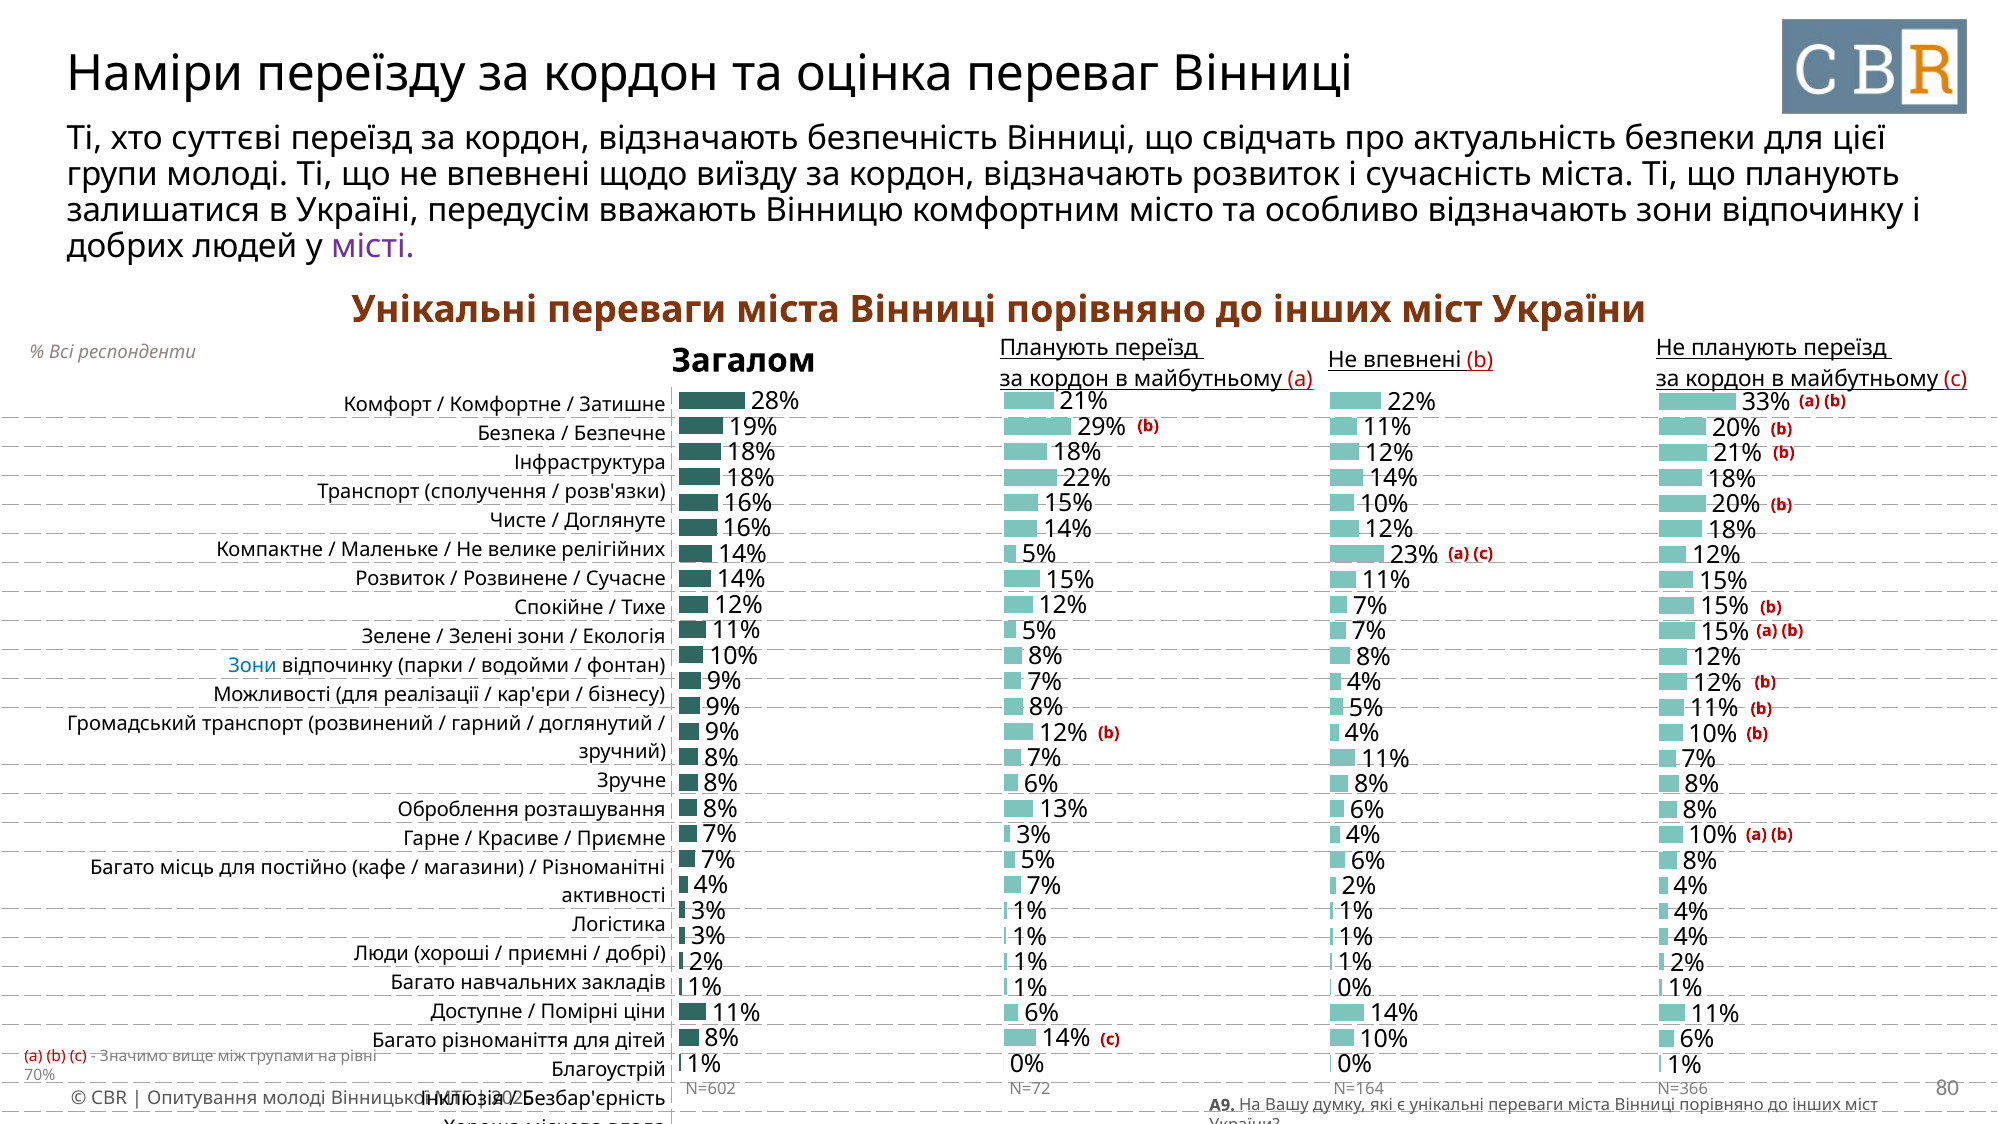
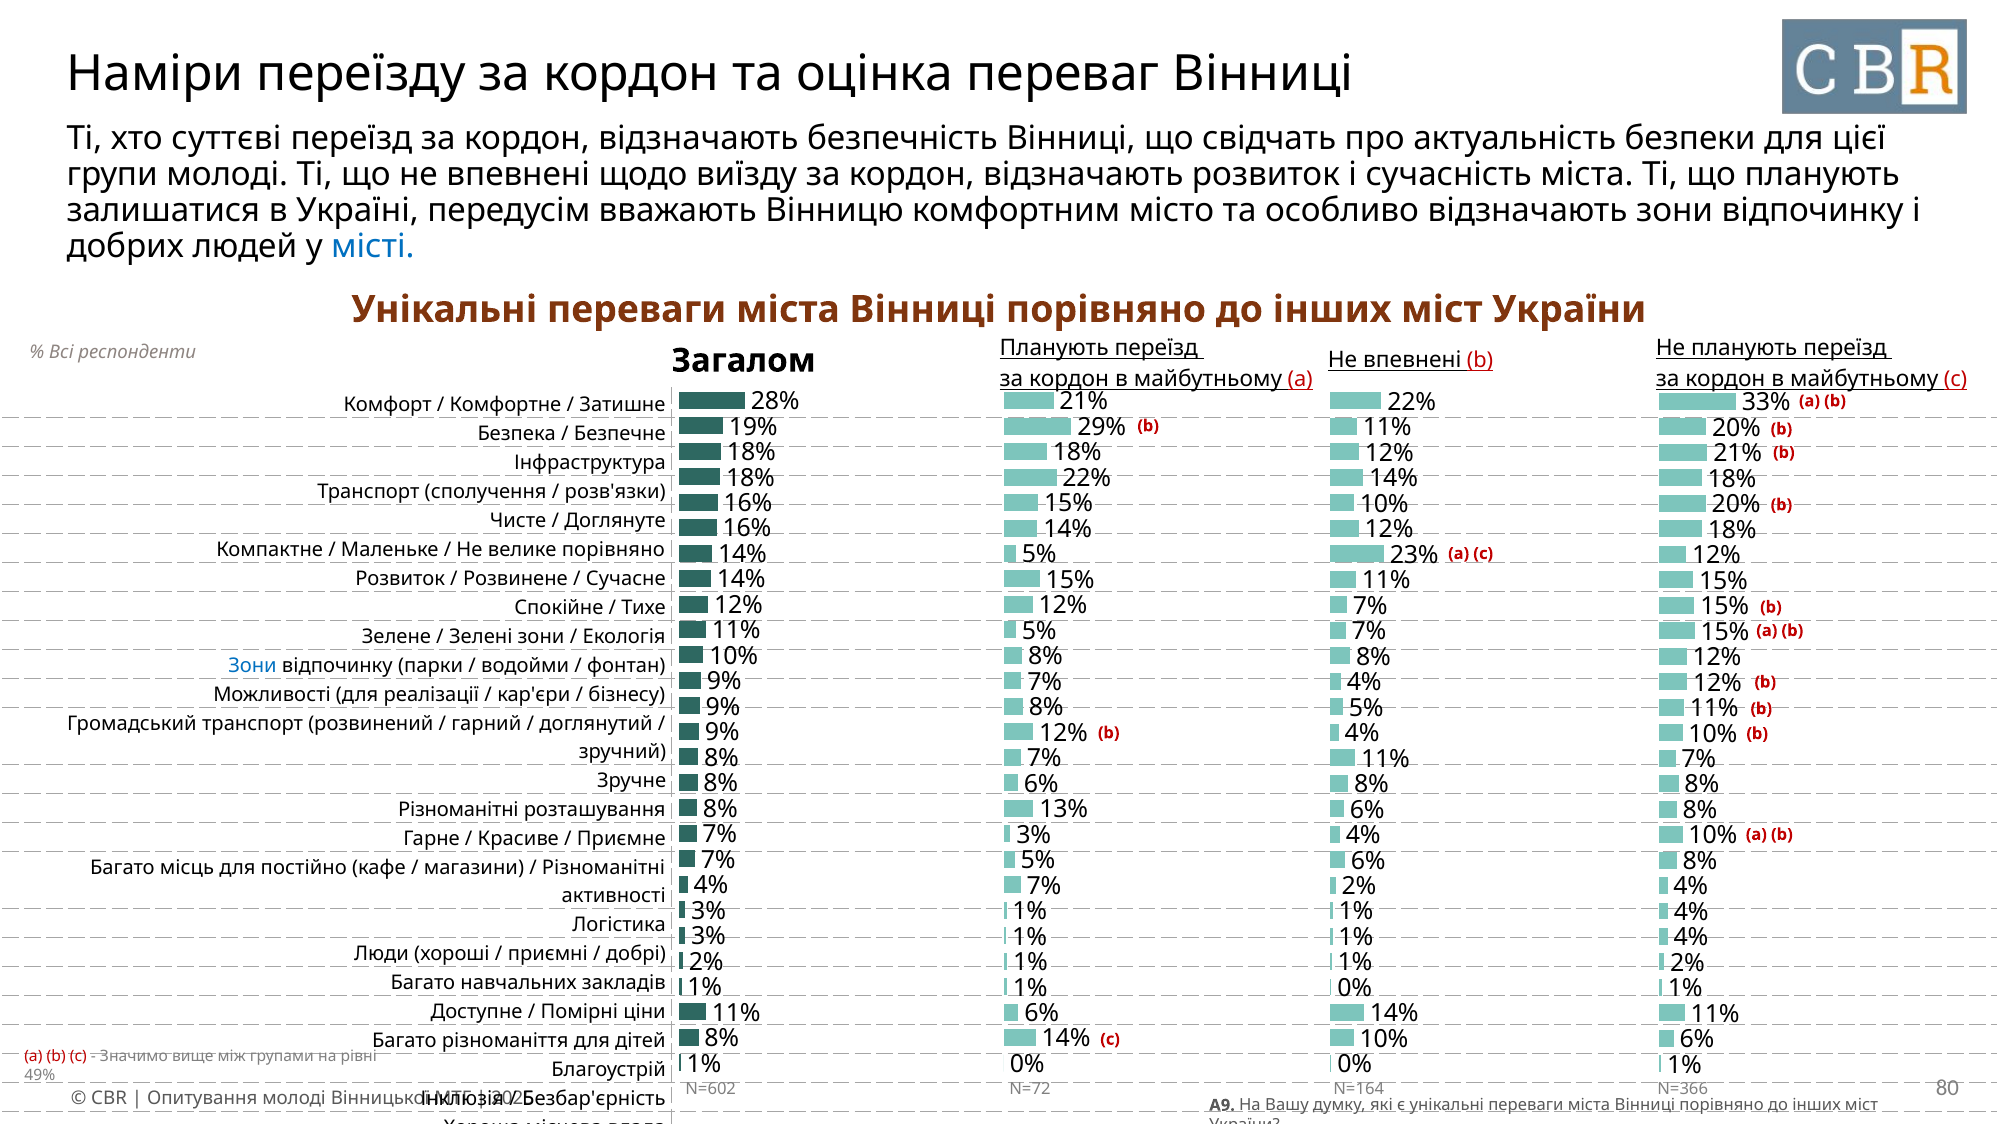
місті colour: purple -> blue (373, 246)
велике релігійних: релігійних -> порівняно (613, 550)
Оброблення: Оброблення -> Різноманітні (458, 810)
70%: 70% -> 49% (40, 1075)
